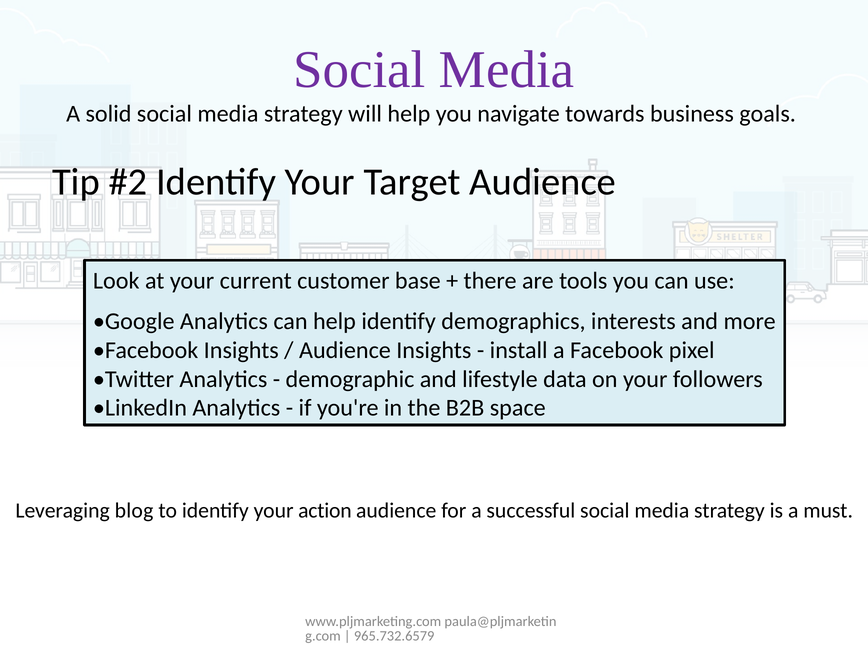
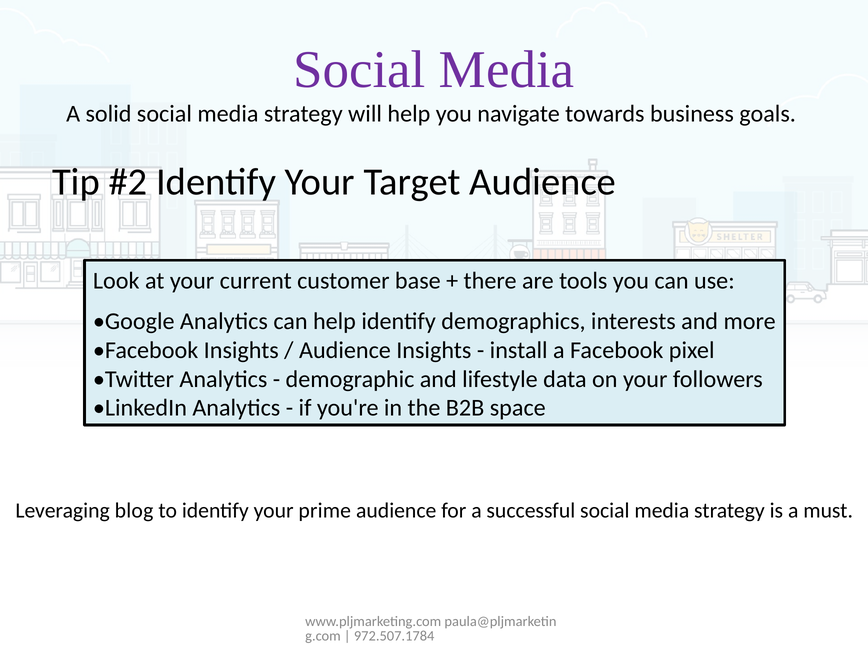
action: action -> prime (325, 511)
965.732.6579: 965.732.6579 -> 972.507.1784 (394, 636)
